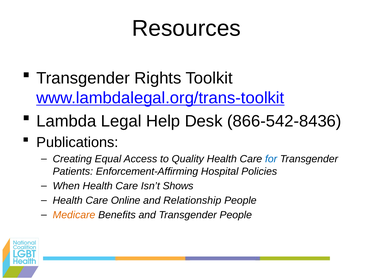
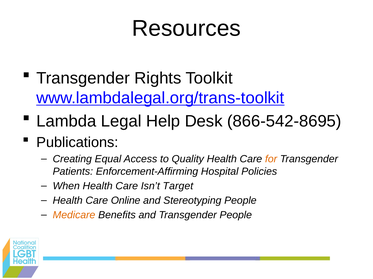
866-542-8436: 866-542-8436 -> 866-542-8695 (284, 121)
for colour: blue -> orange (271, 160)
Shows: Shows -> Target (178, 186)
Relationship: Relationship -> Stereotyping (192, 201)
